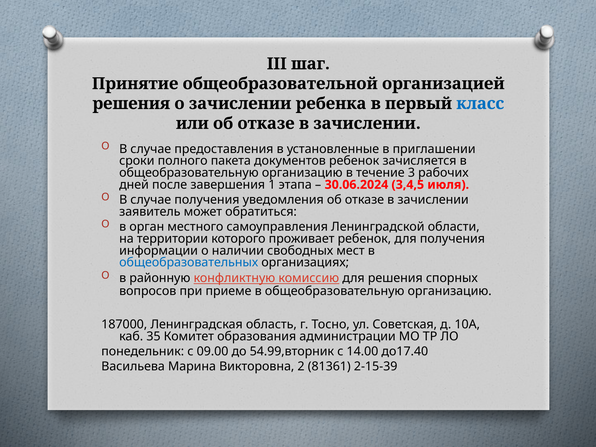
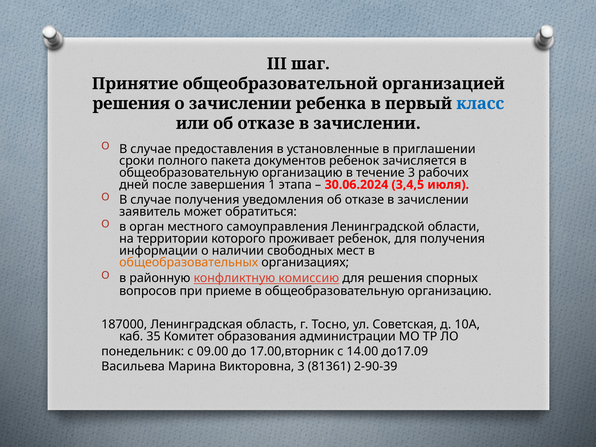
общеобразовательных colour: blue -> orange (189, 263)
54.99,вторник: 54.99,вторник -> 17.00,вторник (292, 351)
до17.40: до17.40 -> до17.09 (405, 351)
Викторовна 2: 2 -> 3 (301, 366)
2-15-39: 2-15-39 -> 2-90-39 (376, 366)
